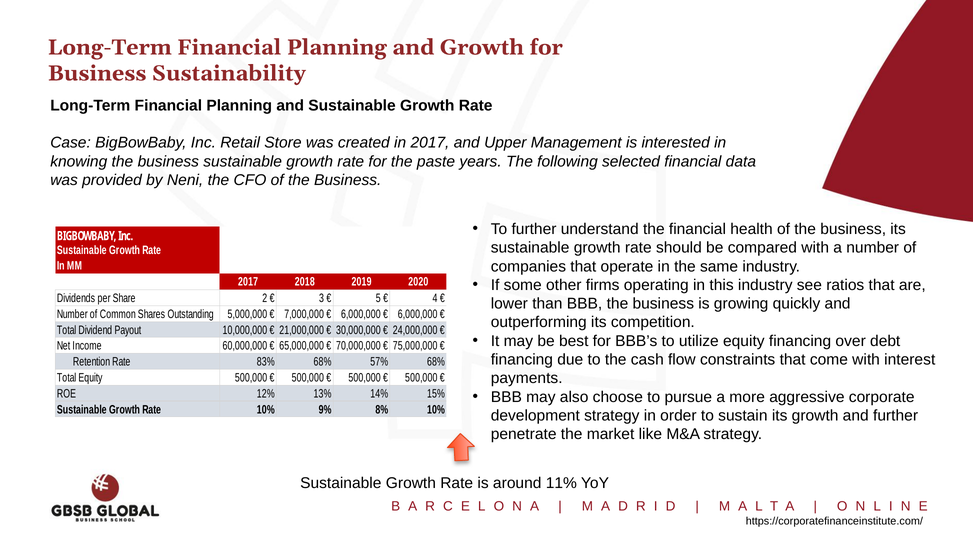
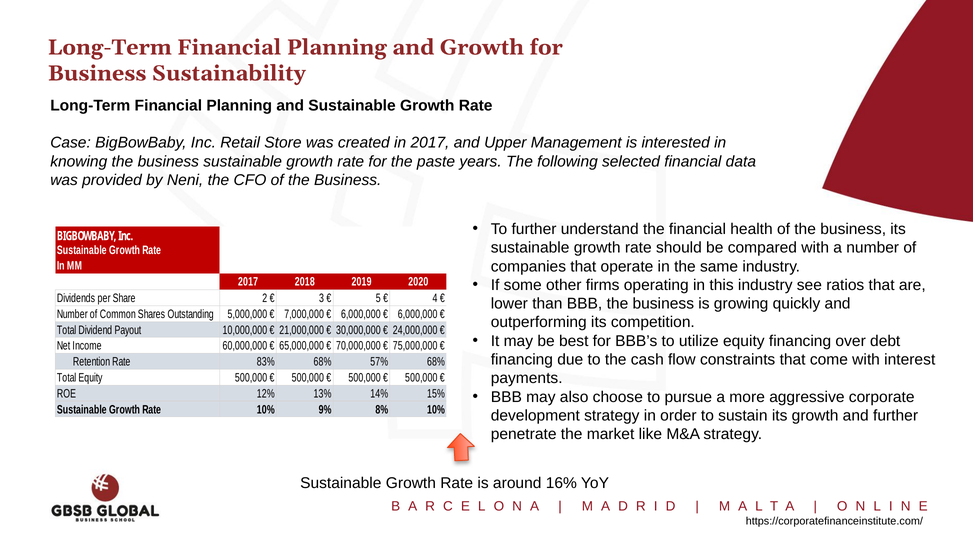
11%: 11% -> 16% (561, 484)
